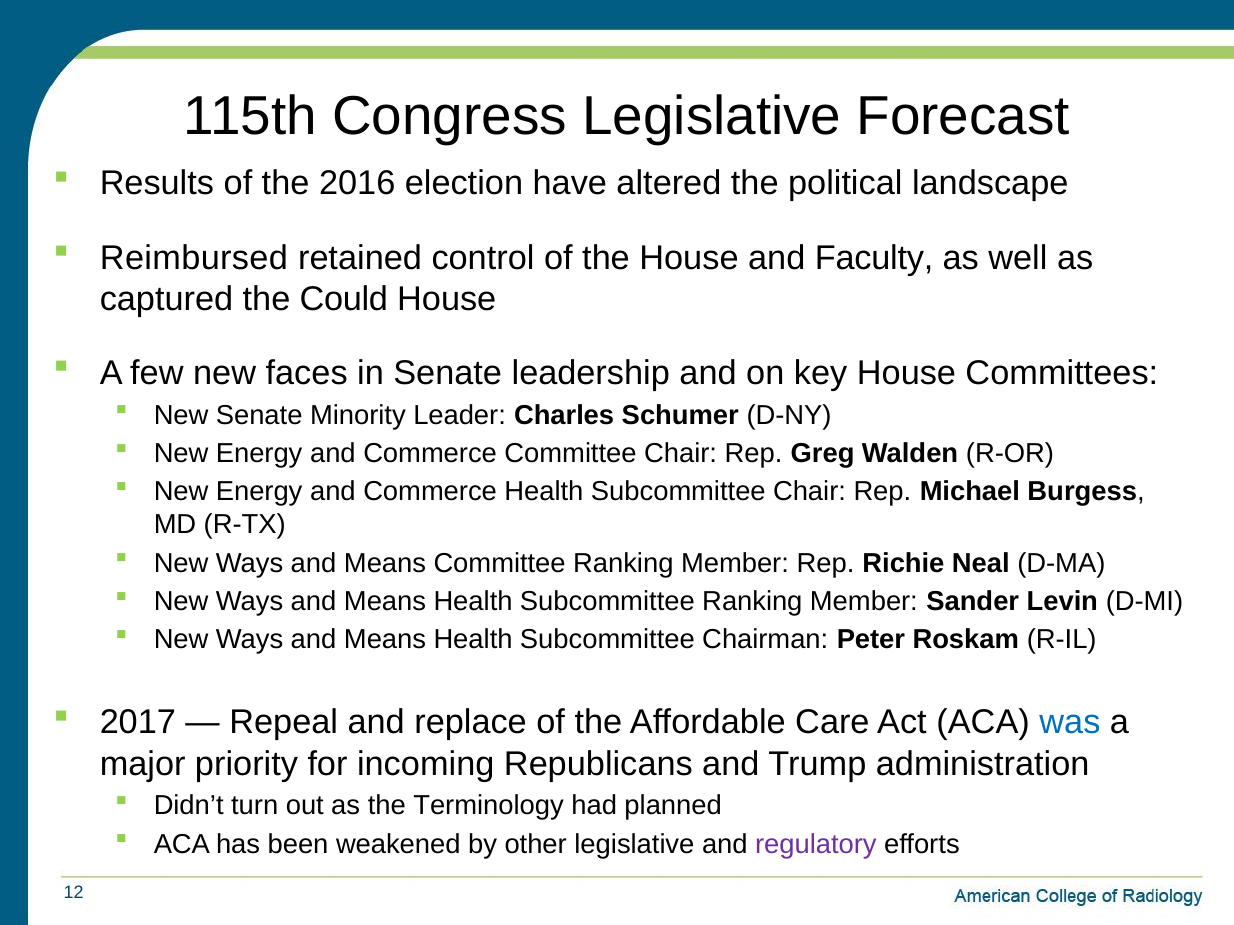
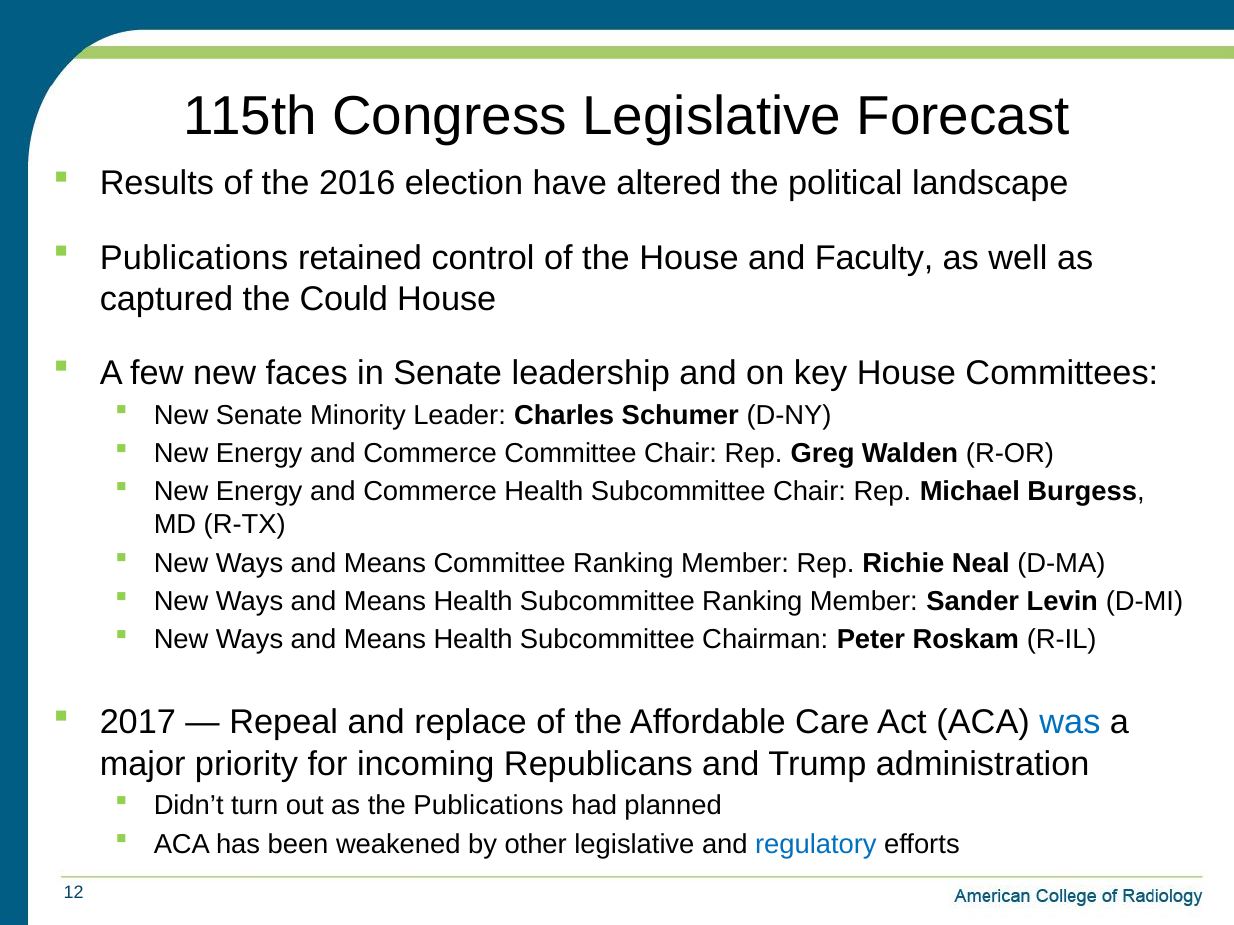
Reimbursed: Reimbursed -> Publications (194, 258)
the Terminology: Terminology -> Publications (488, 806)
regulatory colour: purple -> blue (816, 845)
